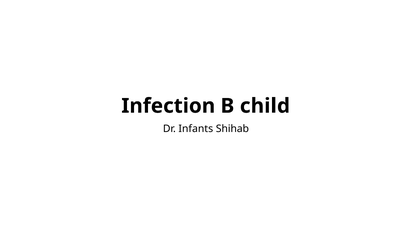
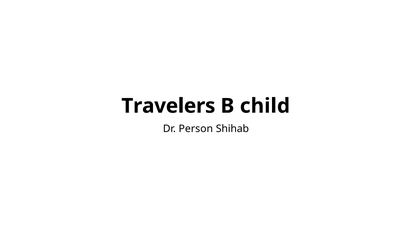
Infection: Infection -> Travelers (168, 106)
Infants: Infants -> Person (196, 129)
